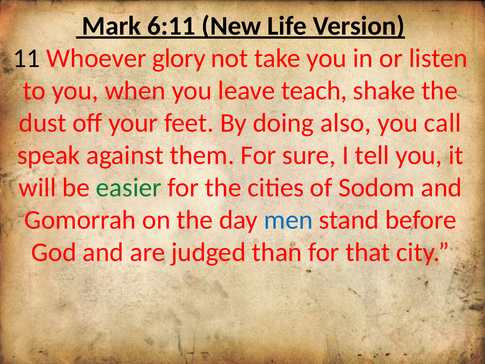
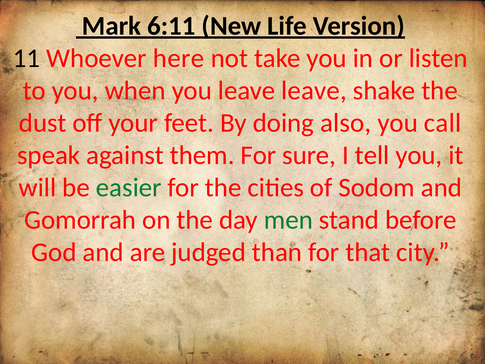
glory: glory -> here (179, 58)
leave teach: teach -> leave (314, 91)
men colour: blue -> green (288, 220)
